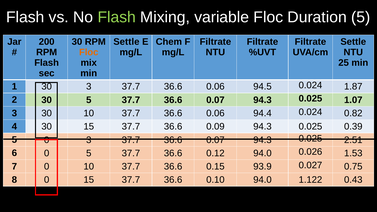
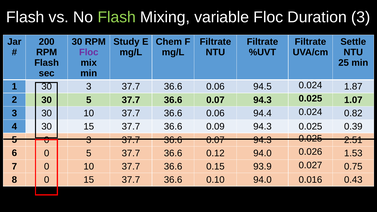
Duration 5: 5 -> 3 (361, 17)
Settle: Settle -> Study (126, 42)
Floc colour: orange -> purple (89, 52)
1.122: 1.122 -> 0.016 (310, 180)
